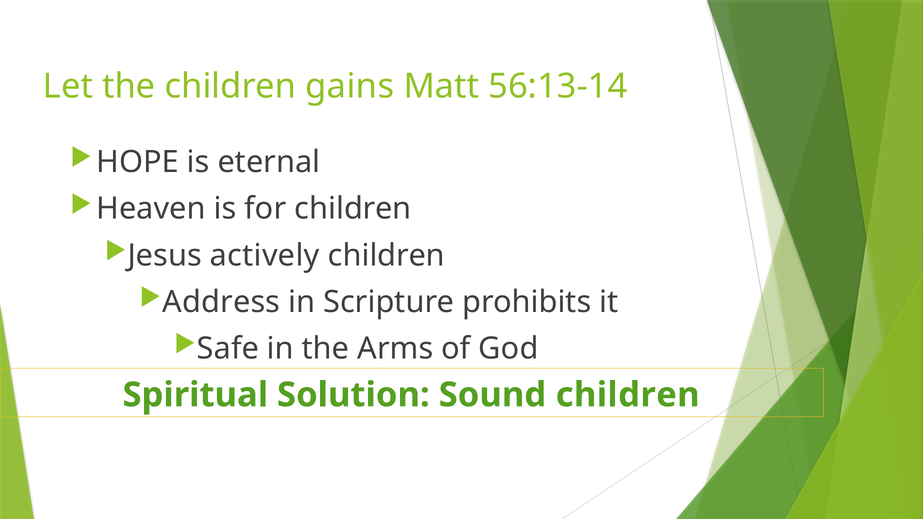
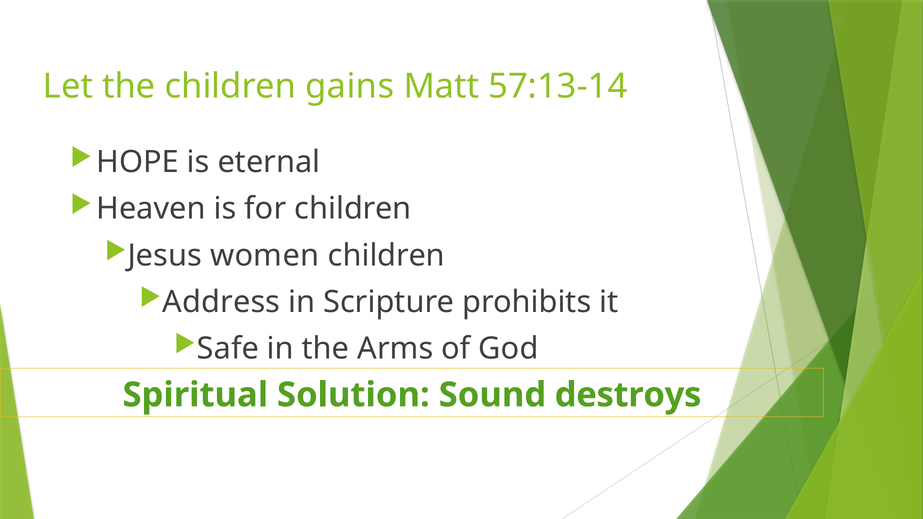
56:13-14: 56:13-14 -> 57:13-14 (558, 86)
actively: actively -> women (265, 255)
Sound children: children -> destroys (628, 395)
